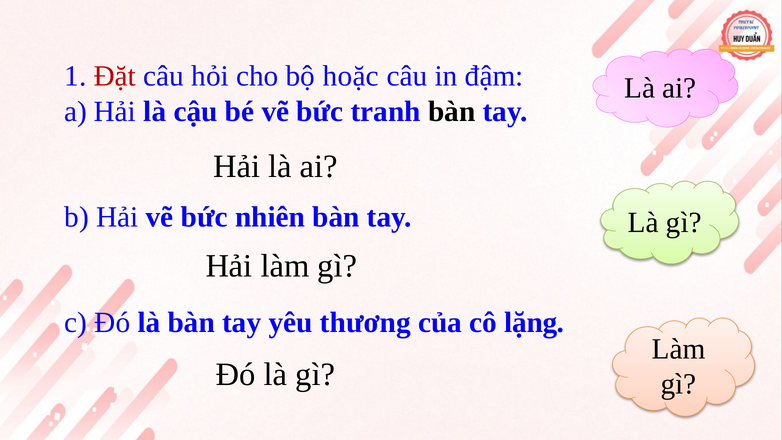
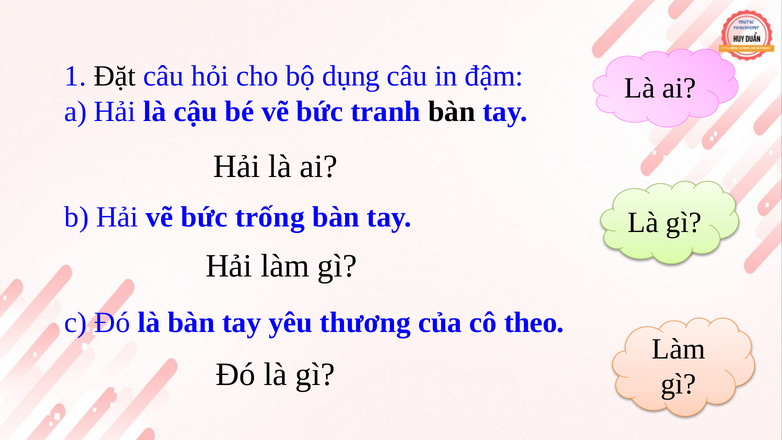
Đặt colour: red -> black (115, 76)
hoặc: hoặc -> dụng (351, 76)
nhiên: nhiên -> trống (270, 217)
lặng: lặng -> theo (534, 323)
